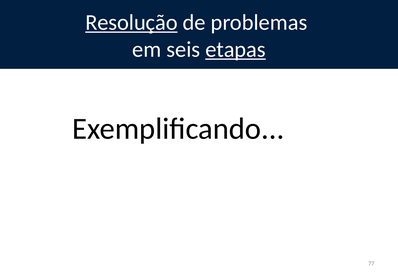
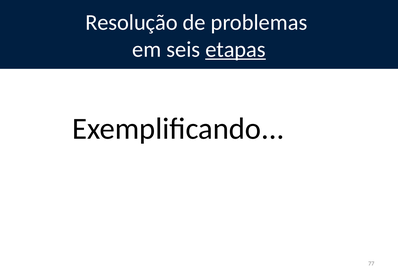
Resolução underline: present -> none (131, 22)
